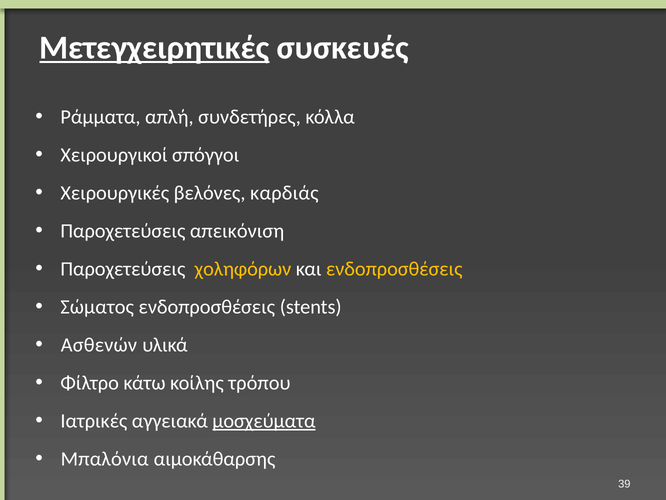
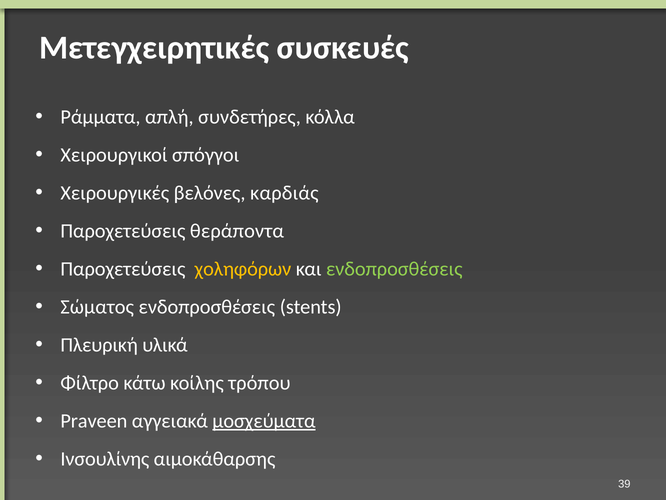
Μετεγχειρητικές underline: present -> none (154, 48)
απεικόνιση: απεικόνιση -> θεράποντα (237, 231)
ενδοπροσθέσεις colour: yellow -> light green (394, 269)
Ασθενών: Ασθενών -> Πλευρική (99, 345)
Ιατρικές: Ιατρικές -> Praveen (94, 421)
Μπαλόνια: Μπαλόνια -> Ινσουλίνης (105, 459)
